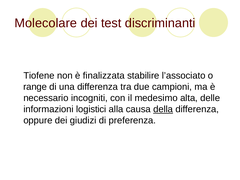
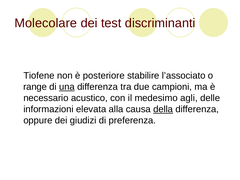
finalizzata: finalizzata -> posteriore (104, 76)
una underline: none -> present (67, 87)
incogniti: incogniti -> acustico (89, 98)
alta: alta -> agli (189, 98)
logistici: logistici -> elevata (91, 109)
